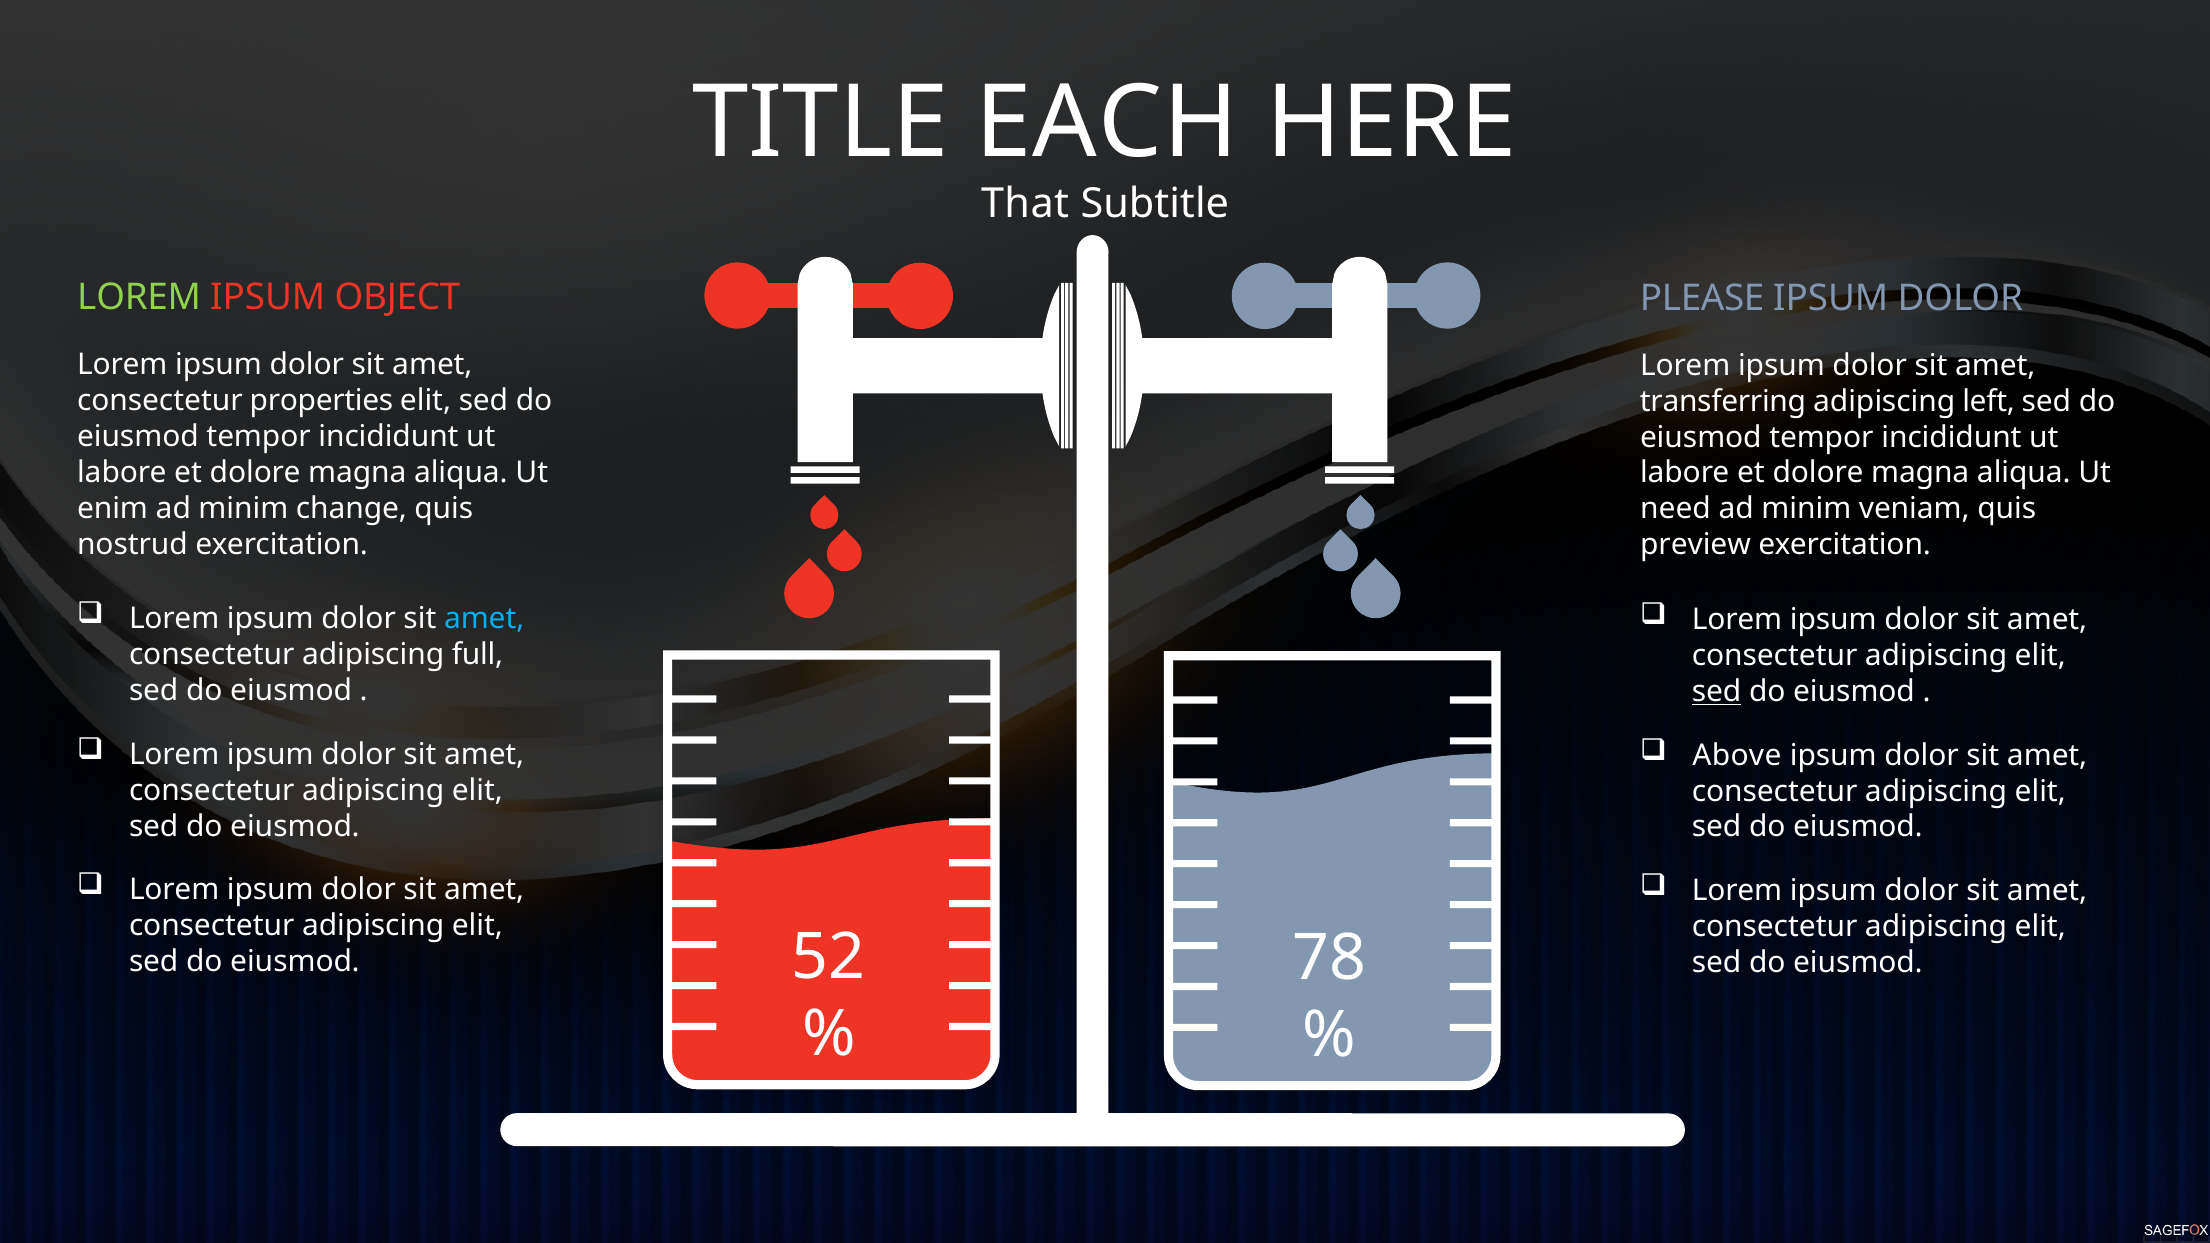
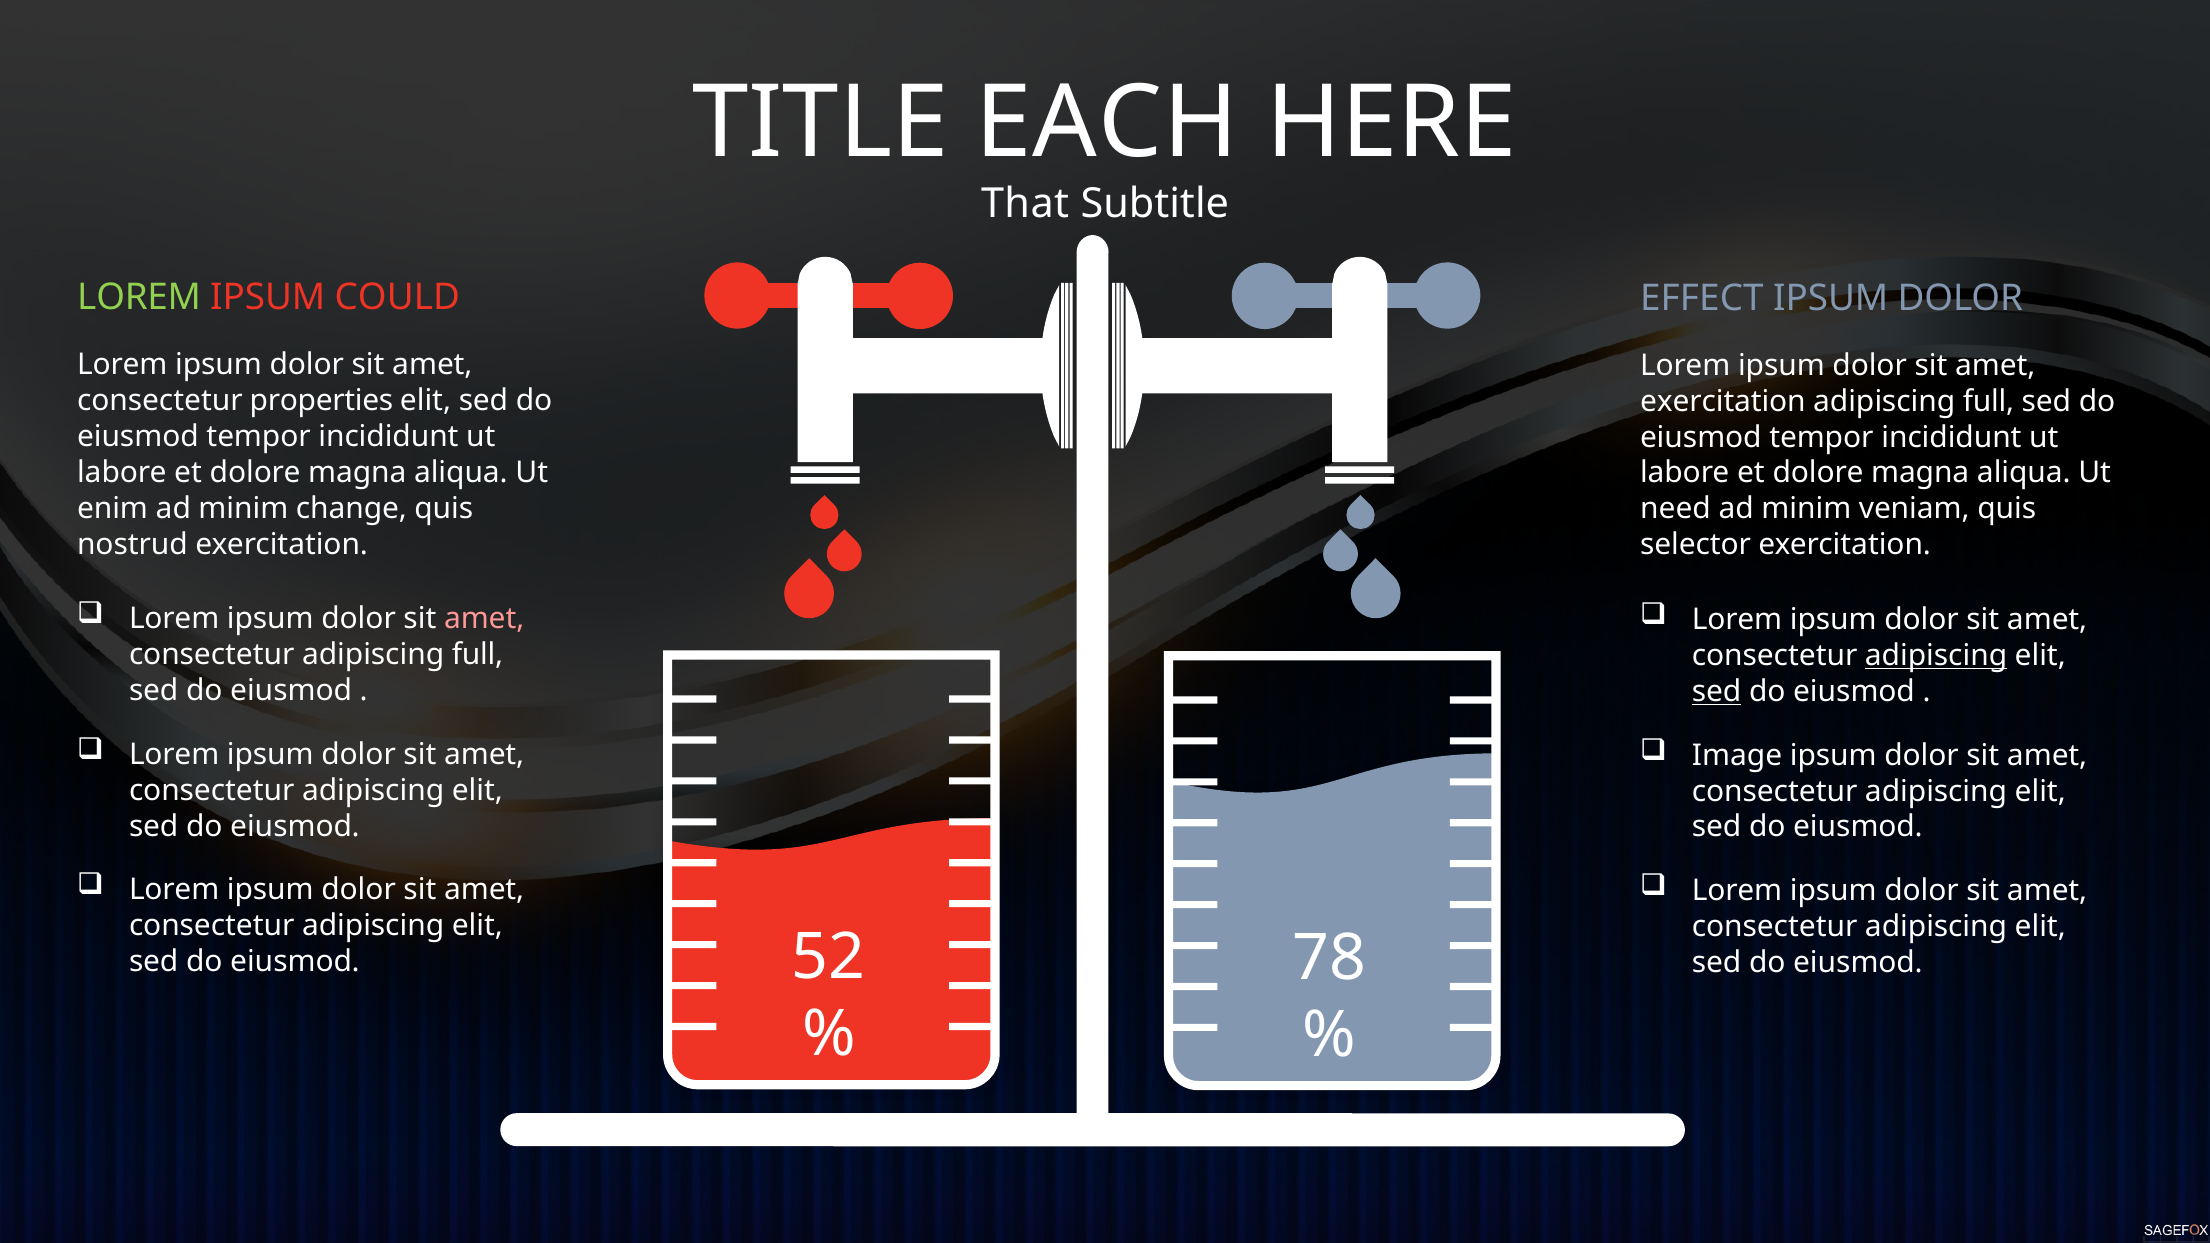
OBJECT: OBJECT -> COULD (397, 297)
PLEASE: PLEASE -> EFFECT (1702, 298)
transferring: transferring -> exercitation (1723, 401)
left: left -> full (1989, 401)
preview: preview -> selector (1696, 545)
amet colour: light blue -> pink (484, 619)
adipiscing underline: none -> present (1936, 656)
Above: Above -> Image (1737, 755)
